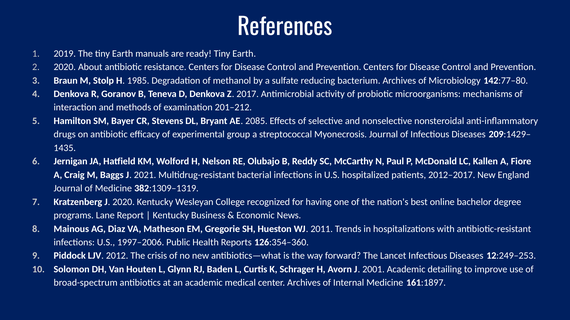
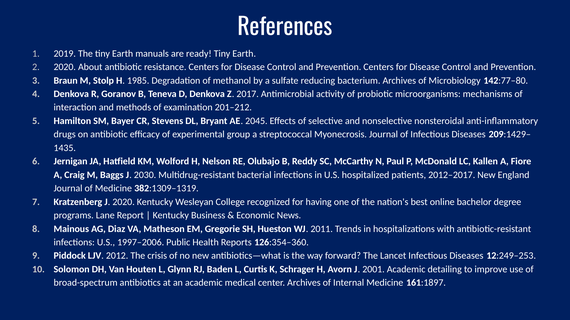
2085: 2085 -> 2045 (256, 121)
2021: 2021 -> 2030 (145, 175)
